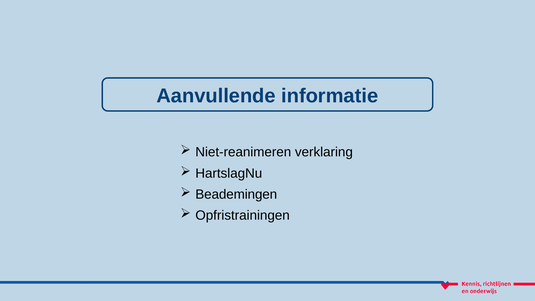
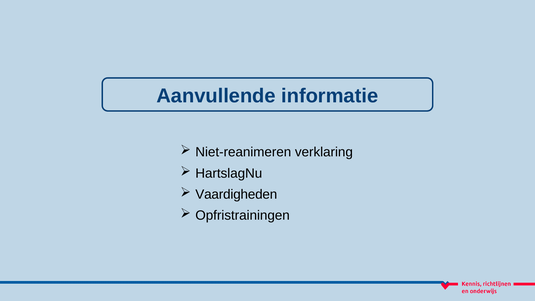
Beademingen: Beademingen -> Vaardigheden (236, 194)
